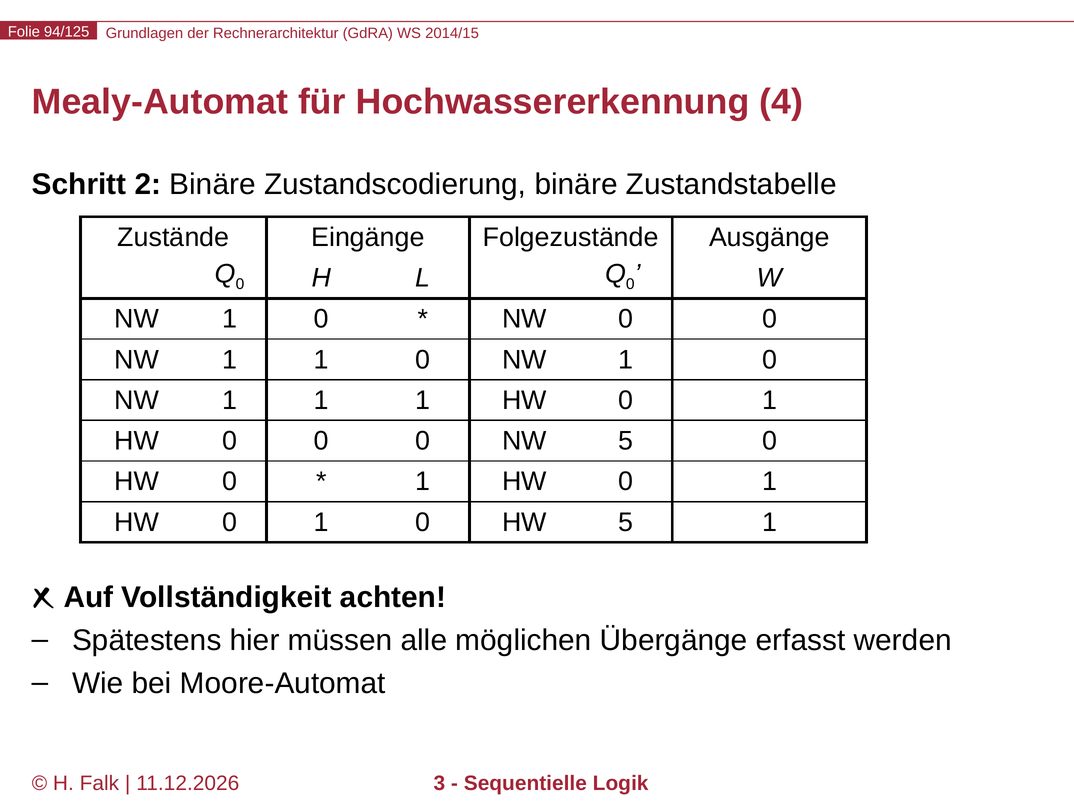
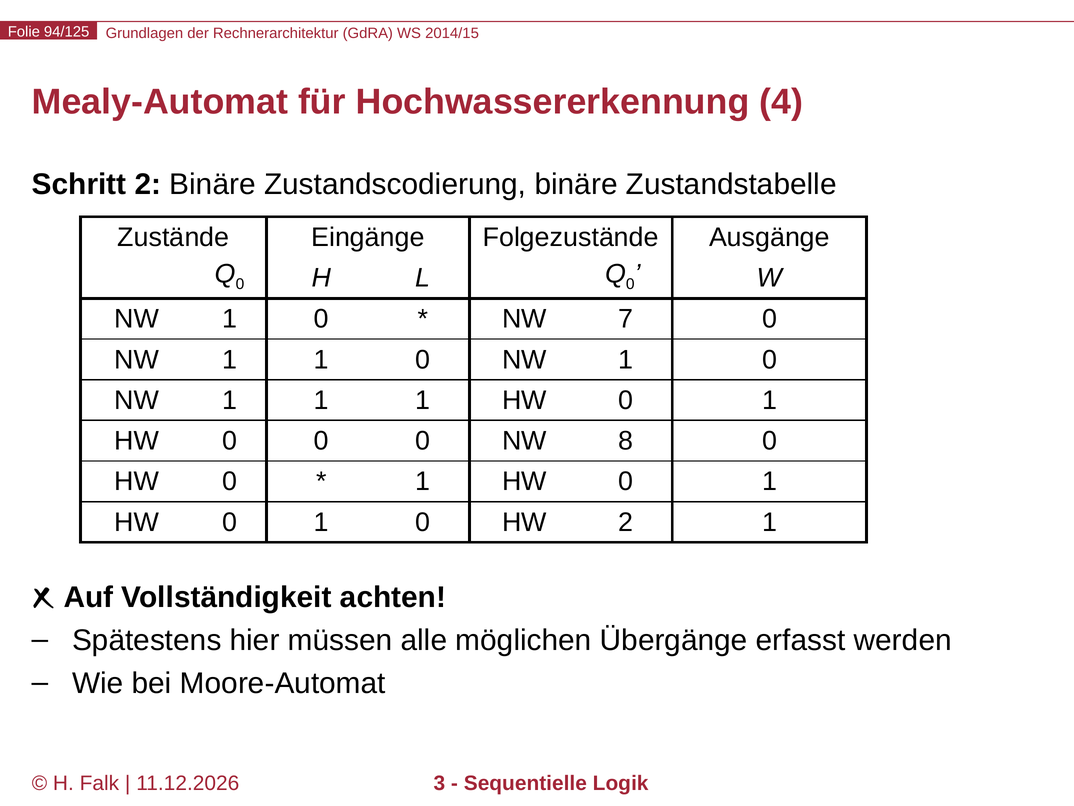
NW 0: 0 -> 7 (626, 319)
NW 5: 5 -> 8 (626, 441)
HW 5: 5 -> 2 (626, 522)
